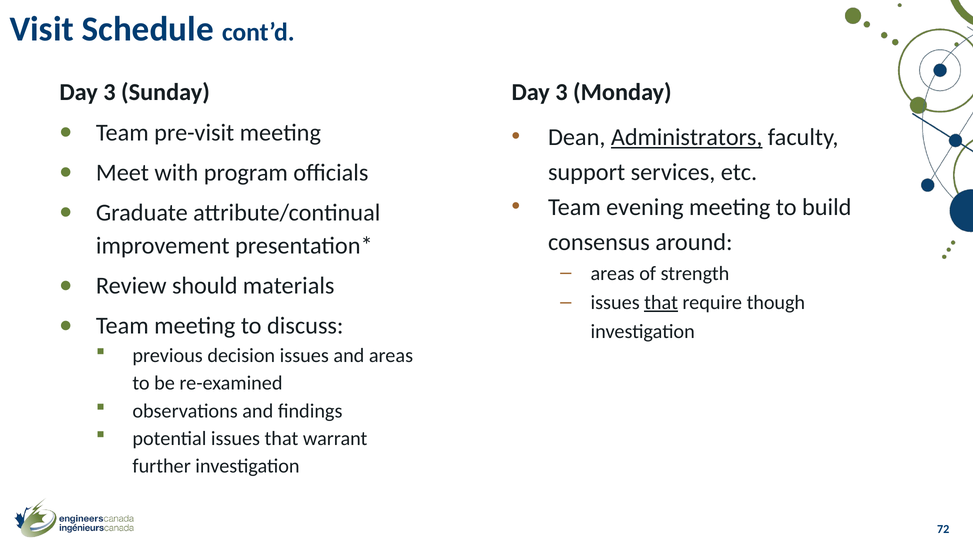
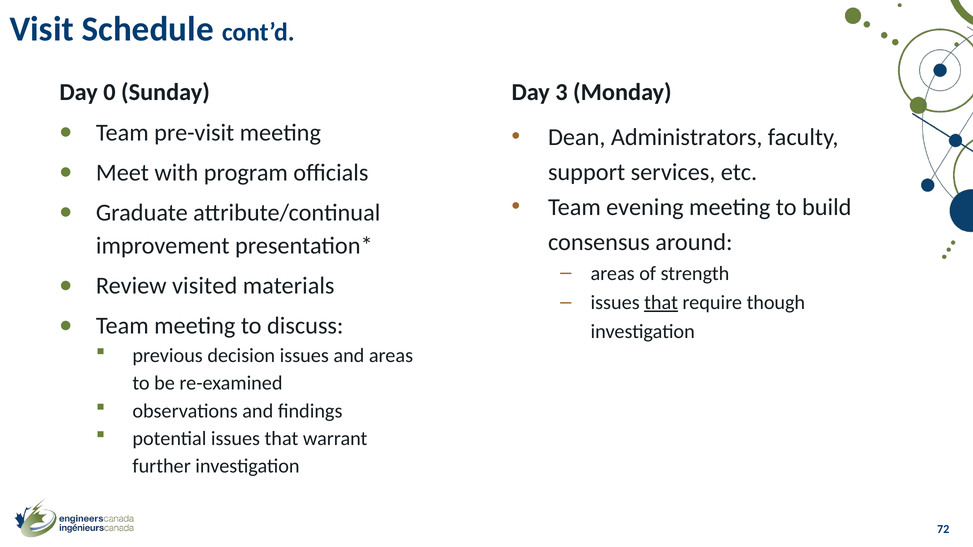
3: 3 -> 0 (109, 92)
Administrators underline: present -> none (687, 137)
should: should -> visited (205, 286)
